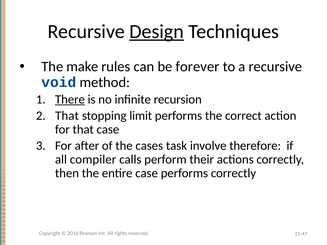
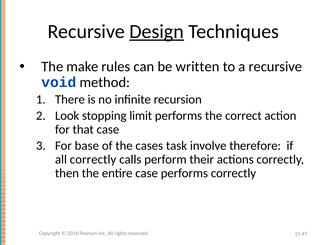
forever: forever -> written (198, 67)
There underline: present -> none (70, 100)
That: That -> Look (67, 116)
after: after -> base (87, 146)
all compiler: compiler -> correctly (93, 160)
